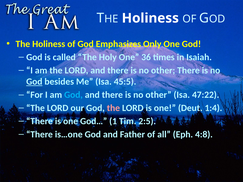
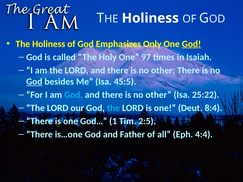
God underline: none -> present (191, 44)
36: 36 -> 97 (146, 57)
47:22: 47:22 -> 25:22 (206, 95)
the colour: pink -> light blue (113, 108)
1:4: 1:4 -> 8:4 (213, 108)
4:8: 4:8 -> 4:4 (204, 135)
